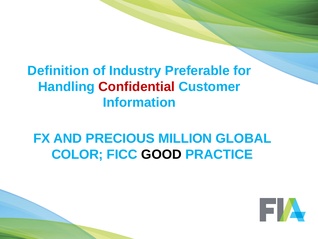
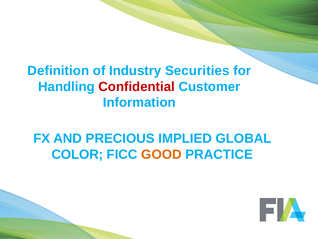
Preferable: Preferable -> Securities (197, 71)
MILLION: MILLION -> IMPLIED (185, 138)
GOOD colour: black -> orange (161, 154)
